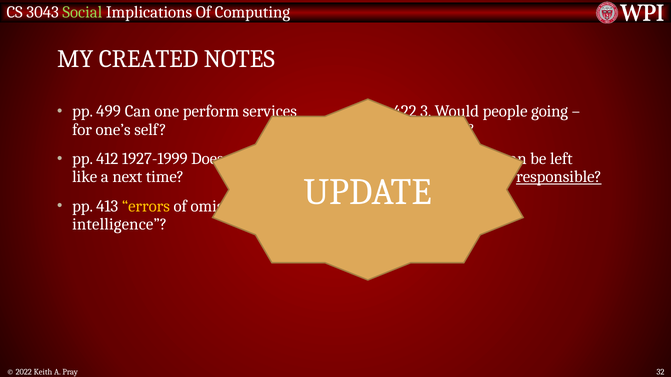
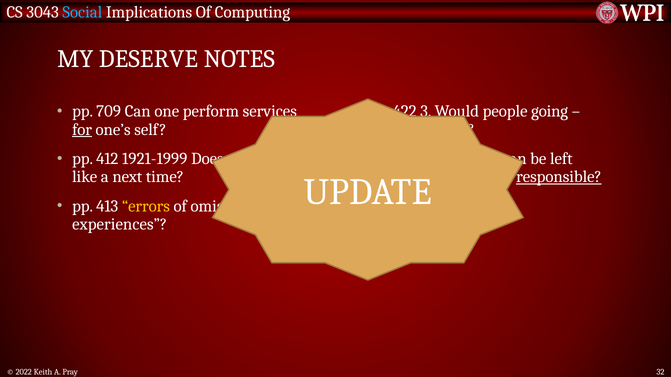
Social colour: light green -> light blue (82, 12)
CREATED: CREATED -> DESERVE (148, 59)
499: 499 -> 709 (109, 112)
for underline: none -> present (82, 130)
1927-1999: 1927-1999 -> 1921-1999 (155, 159)
intelligence: intelligence -> experiences (120, 225)
